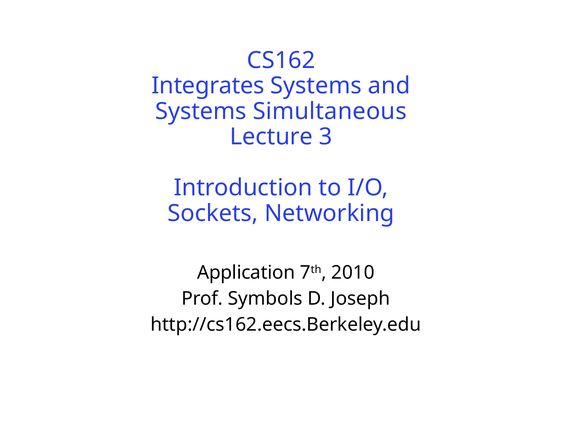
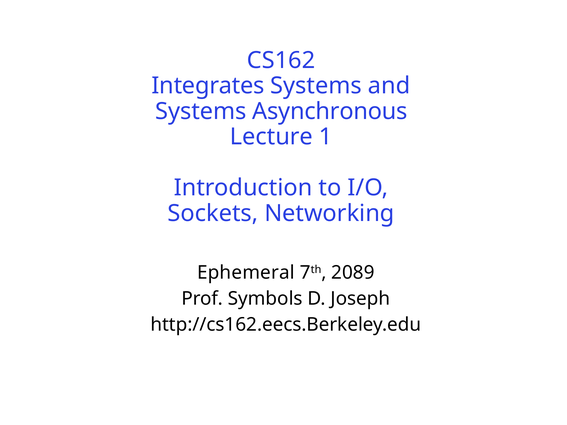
Simultaneous: Simultaneous -> Asynchronous (330, 111)
3: 3 -> 1 (326, 137)
Application: Application -> Ephemeral (246, 273)
2010: 2010 -> 2089 (353, 273)
